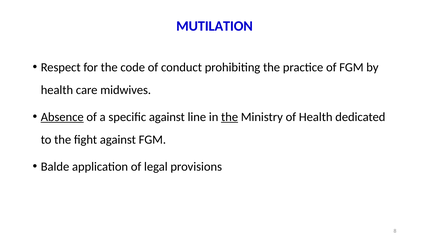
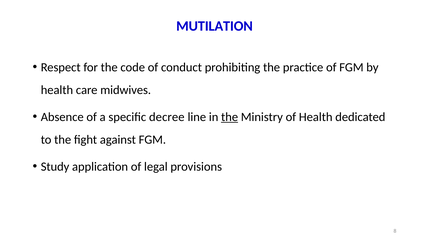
Absence underline: present -> none (62, 117)
specific against: against -> decree (167, 117)
Balde: Balde -> Study (55, 166)
